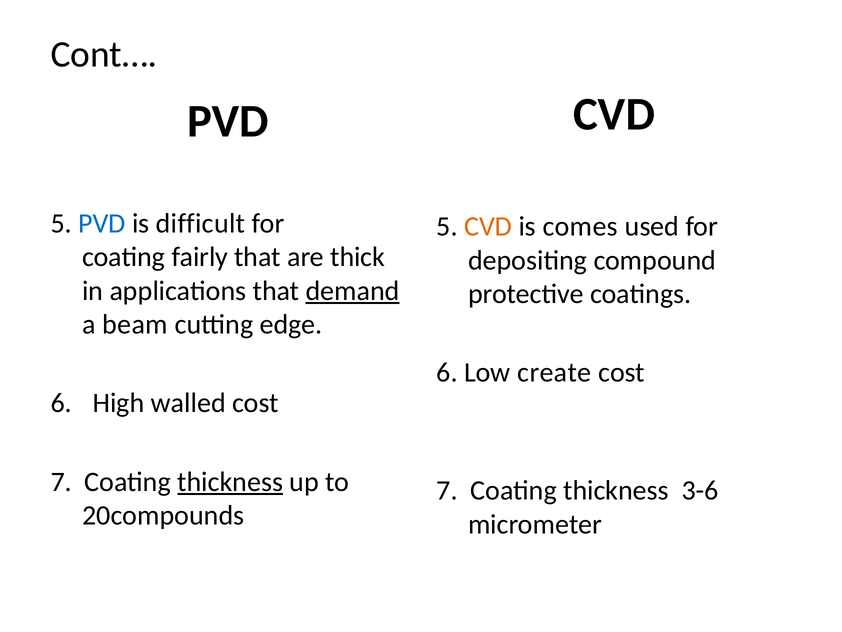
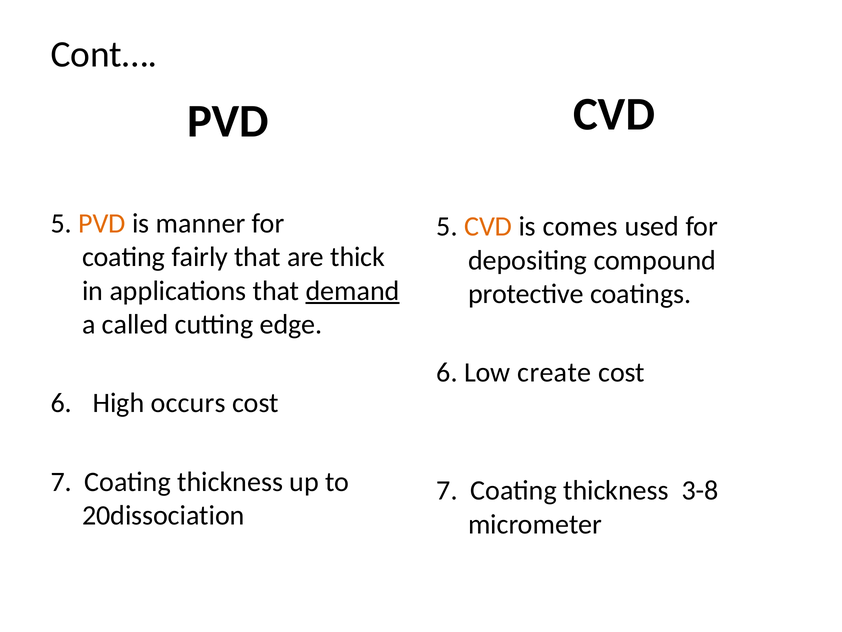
PVD colour: blue -> orange (102, 223)
difficult: difficult -> manner (201, 223)
beam: beam -> called (135, 324)
walled: walled -> occurs (188, 403)
thickness underline: present -> none (230, 481)
3-6: 3-6 -> 3-8 (700, 490)
20compounds: 20compounds -> 20dissociation (163, 515)
